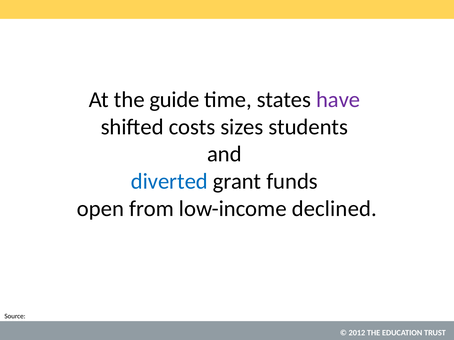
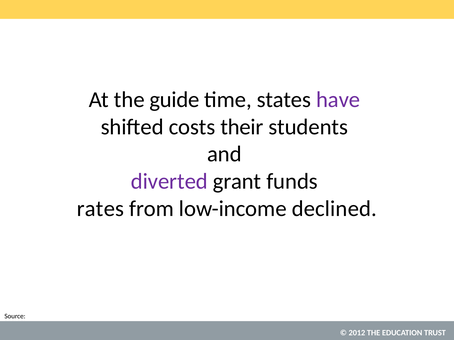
sizes: sizes -> their (242, 127)
diverted colour: blue -> purple (169, 182)
open: open -> rates (100, 209)
